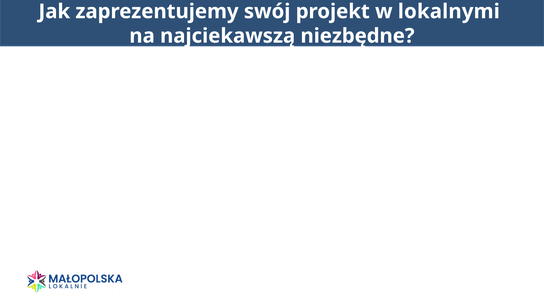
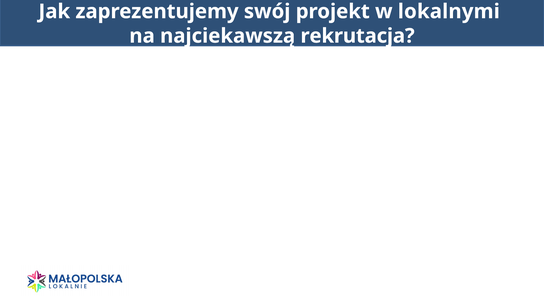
niezbędne: niezbędne -> rekrutacja (358, 36)
